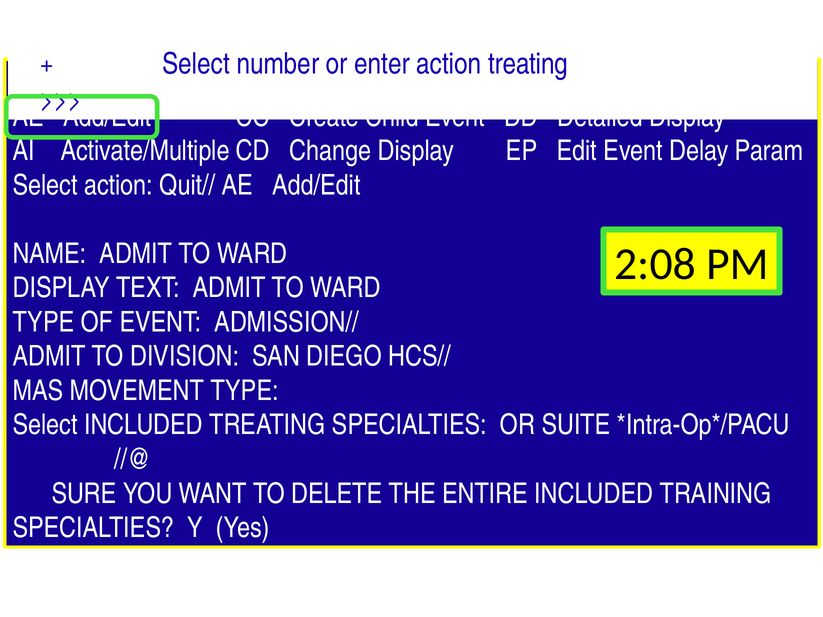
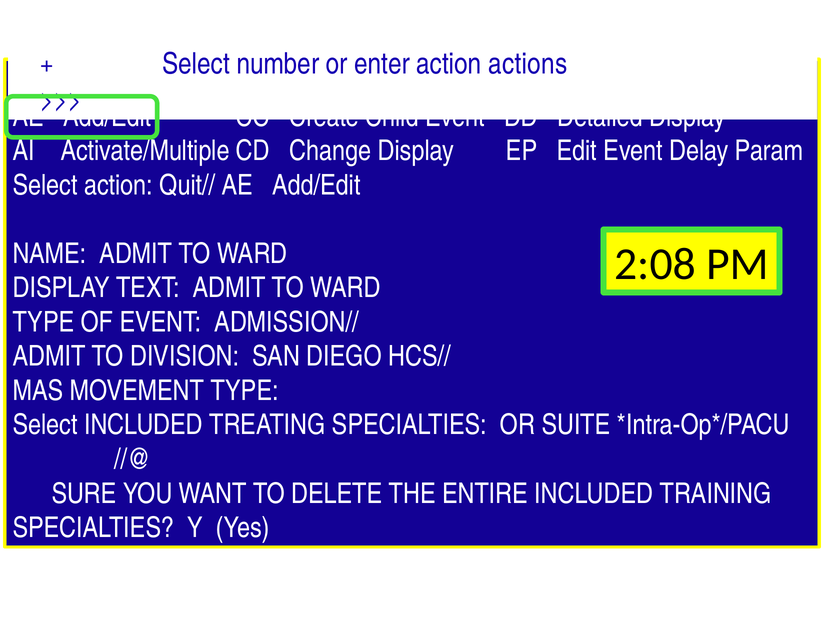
action treating: treating -> actions (528, 64)
